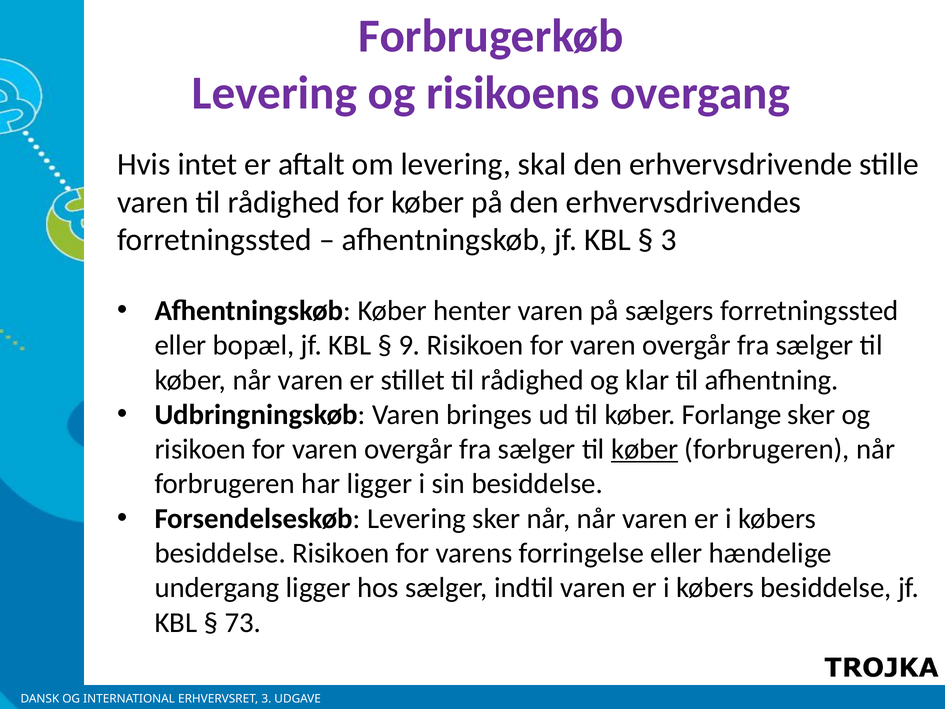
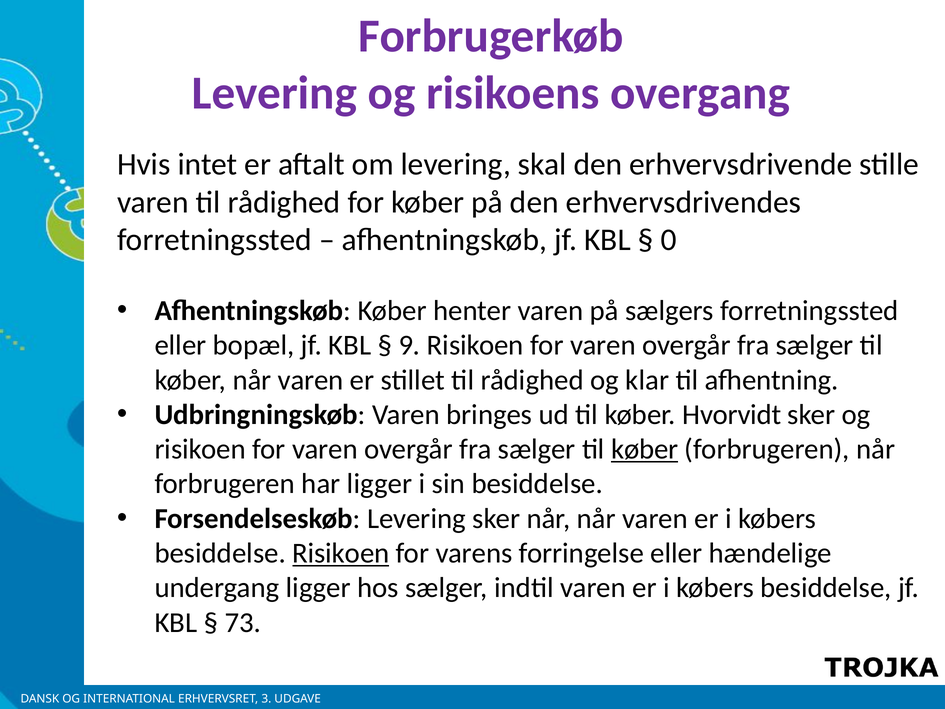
3: 3 -> 0 (669, 240)
Forlange: Forlange -> Hvorvidt (732, 414)
Risikoen underline: none -> present (341, 553)
